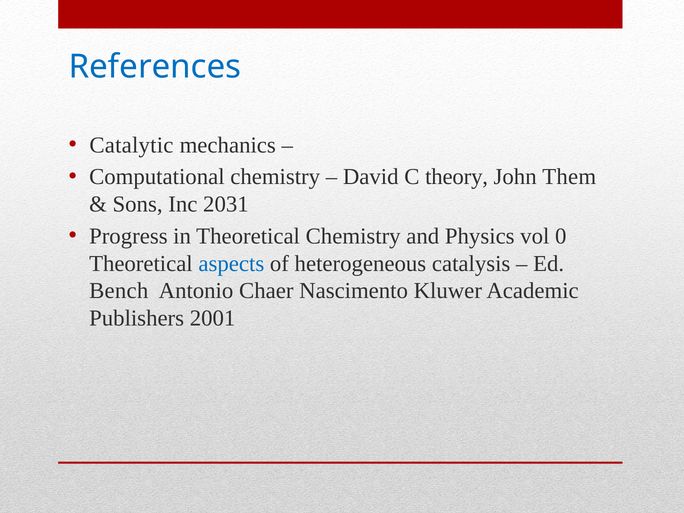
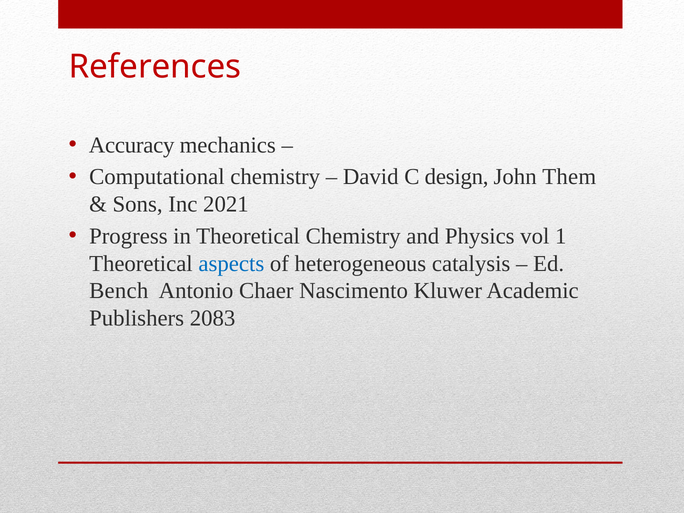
References colour: blue -> red (155, 67)
Catalytic: Catalytic -> Accuracy (132, 145)
theory: theory -> design (457, 177)
2031: 2031 -> 2021 (226, 204)
0: 0 -> 1 (561, 236)
2001: 2001 -> 2083 (213, 318)
